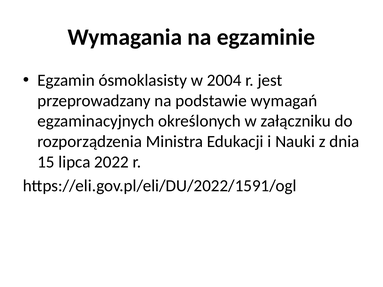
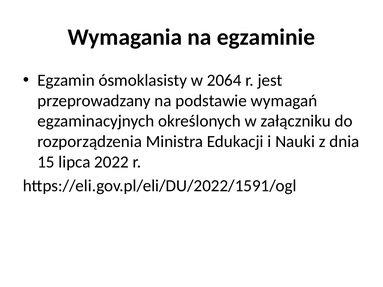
2004: 2004 -> 2064 (224, 80)
